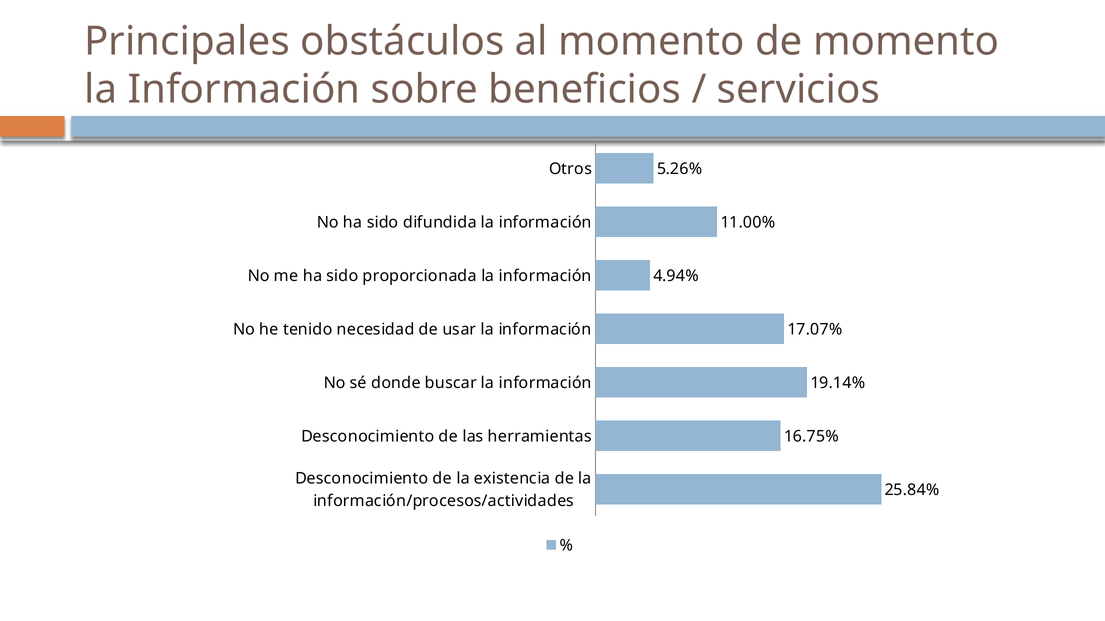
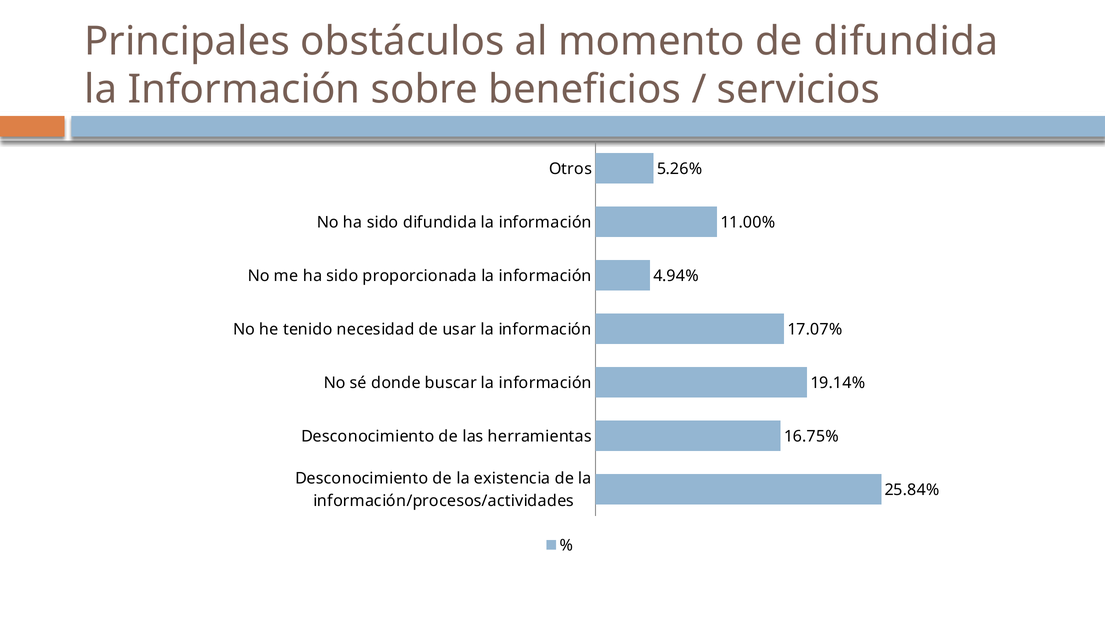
de momento: momento -> difundida (906, 41)
